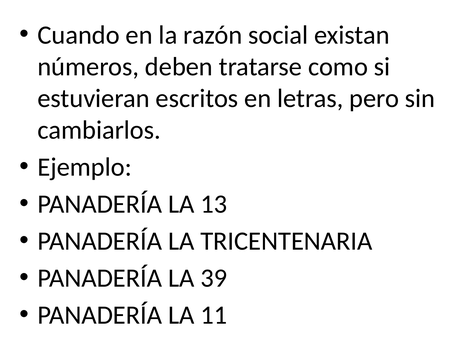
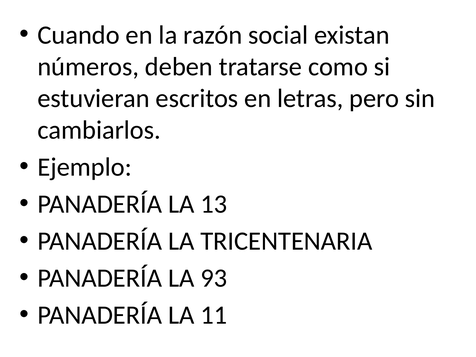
39: 39 -> 93 (214, 278)
